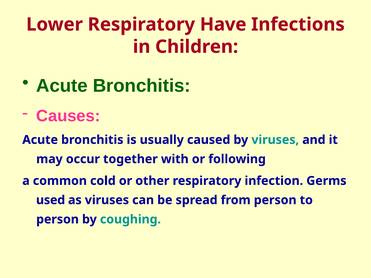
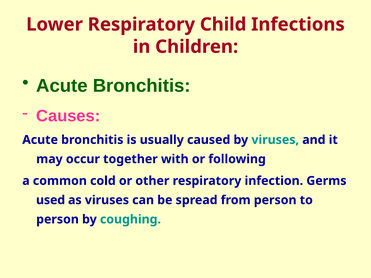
Have: Have -> Child (223, 24)
